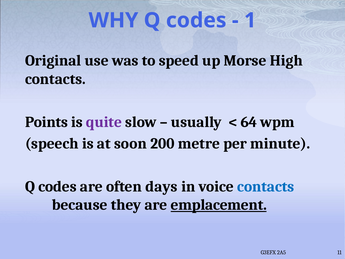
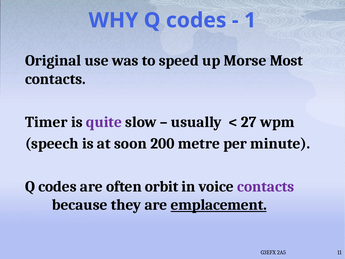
High: High -> Most (286, 61)
Points: Points -> Timer (46, 122)
64: 64 -> 27 (249, 122)
days: days -> orbit (162, 186)
contacts colour: blue -> purple (266, 186)
